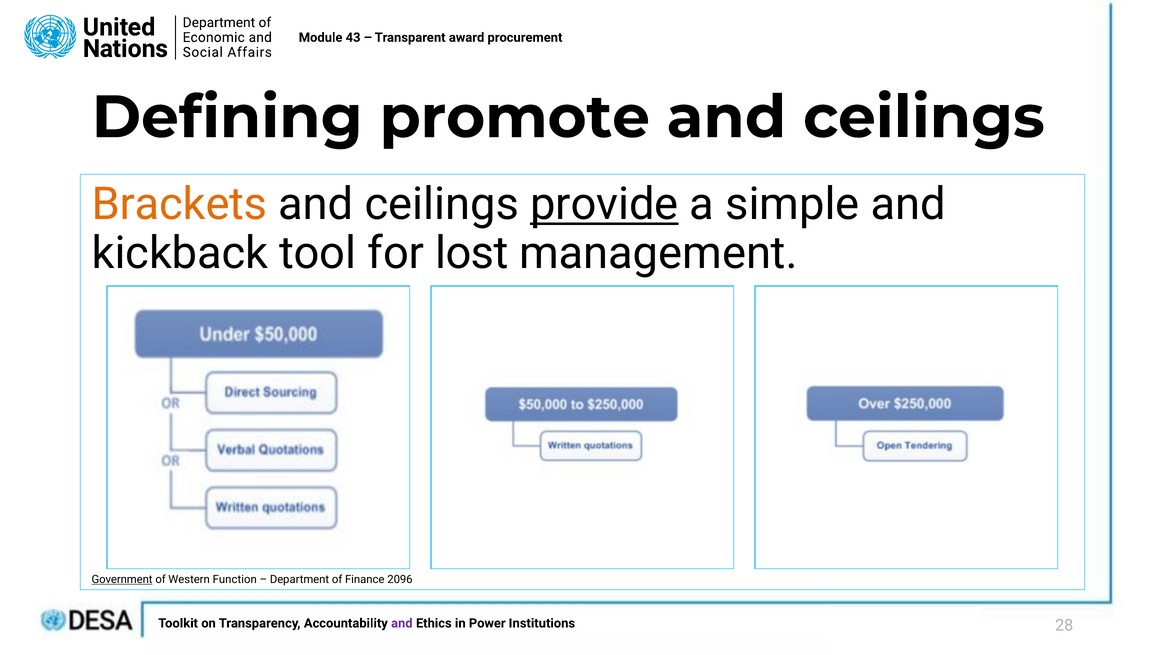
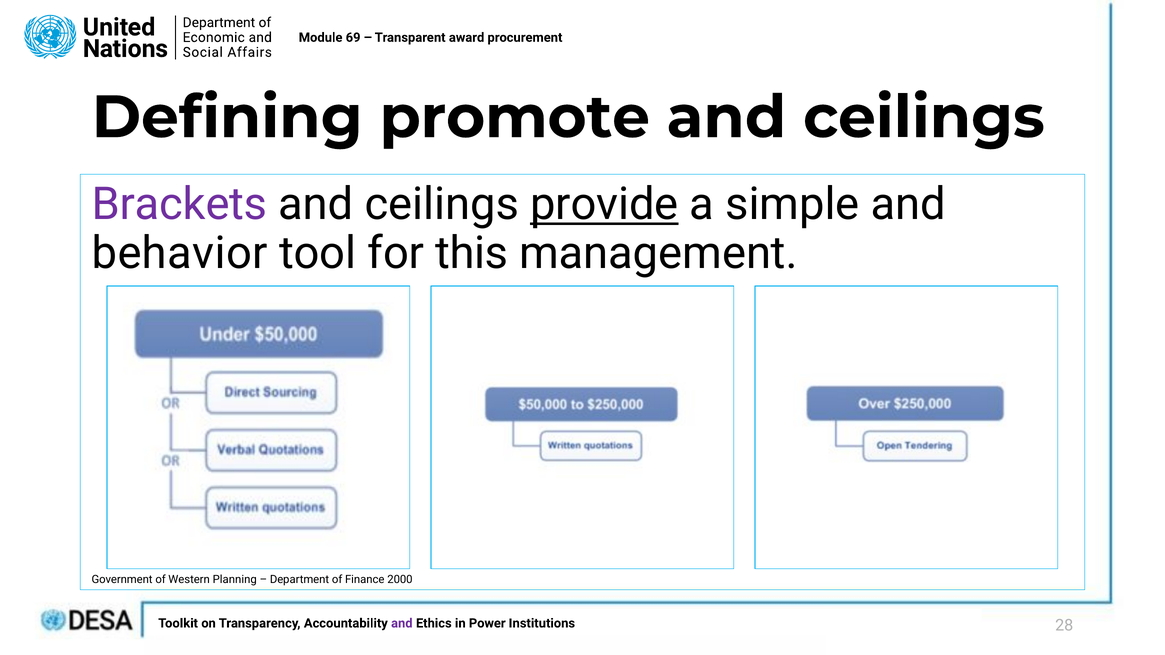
43: 43 -> 69 (353, 38)
Brackets colour: orange -> purple (180, 204)
kickback: kickback -> behavior (180, 253)
lost: lost -> this (472, 253)
Government underline: present -> none (122, 580)
Function: Function -> Planning (235, 580)
2096: 2096 -> 2000 (400, 580)
